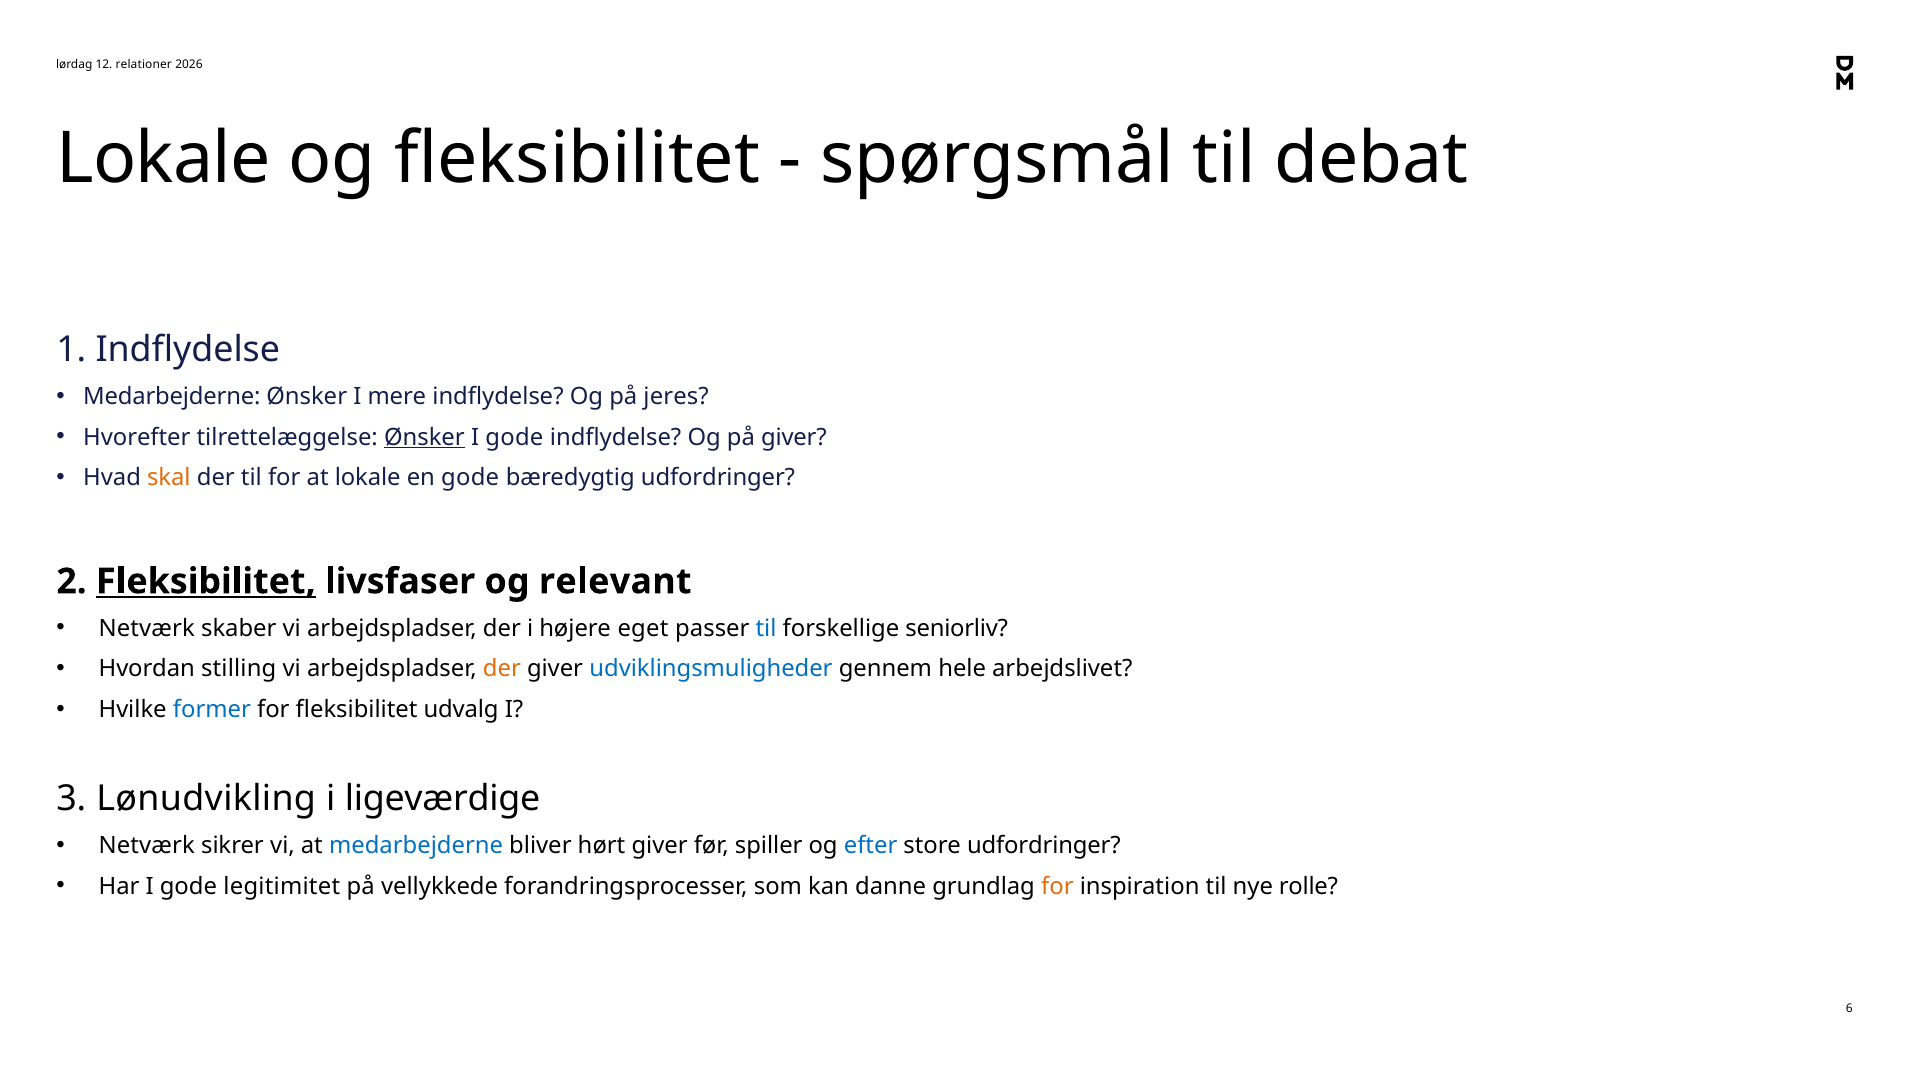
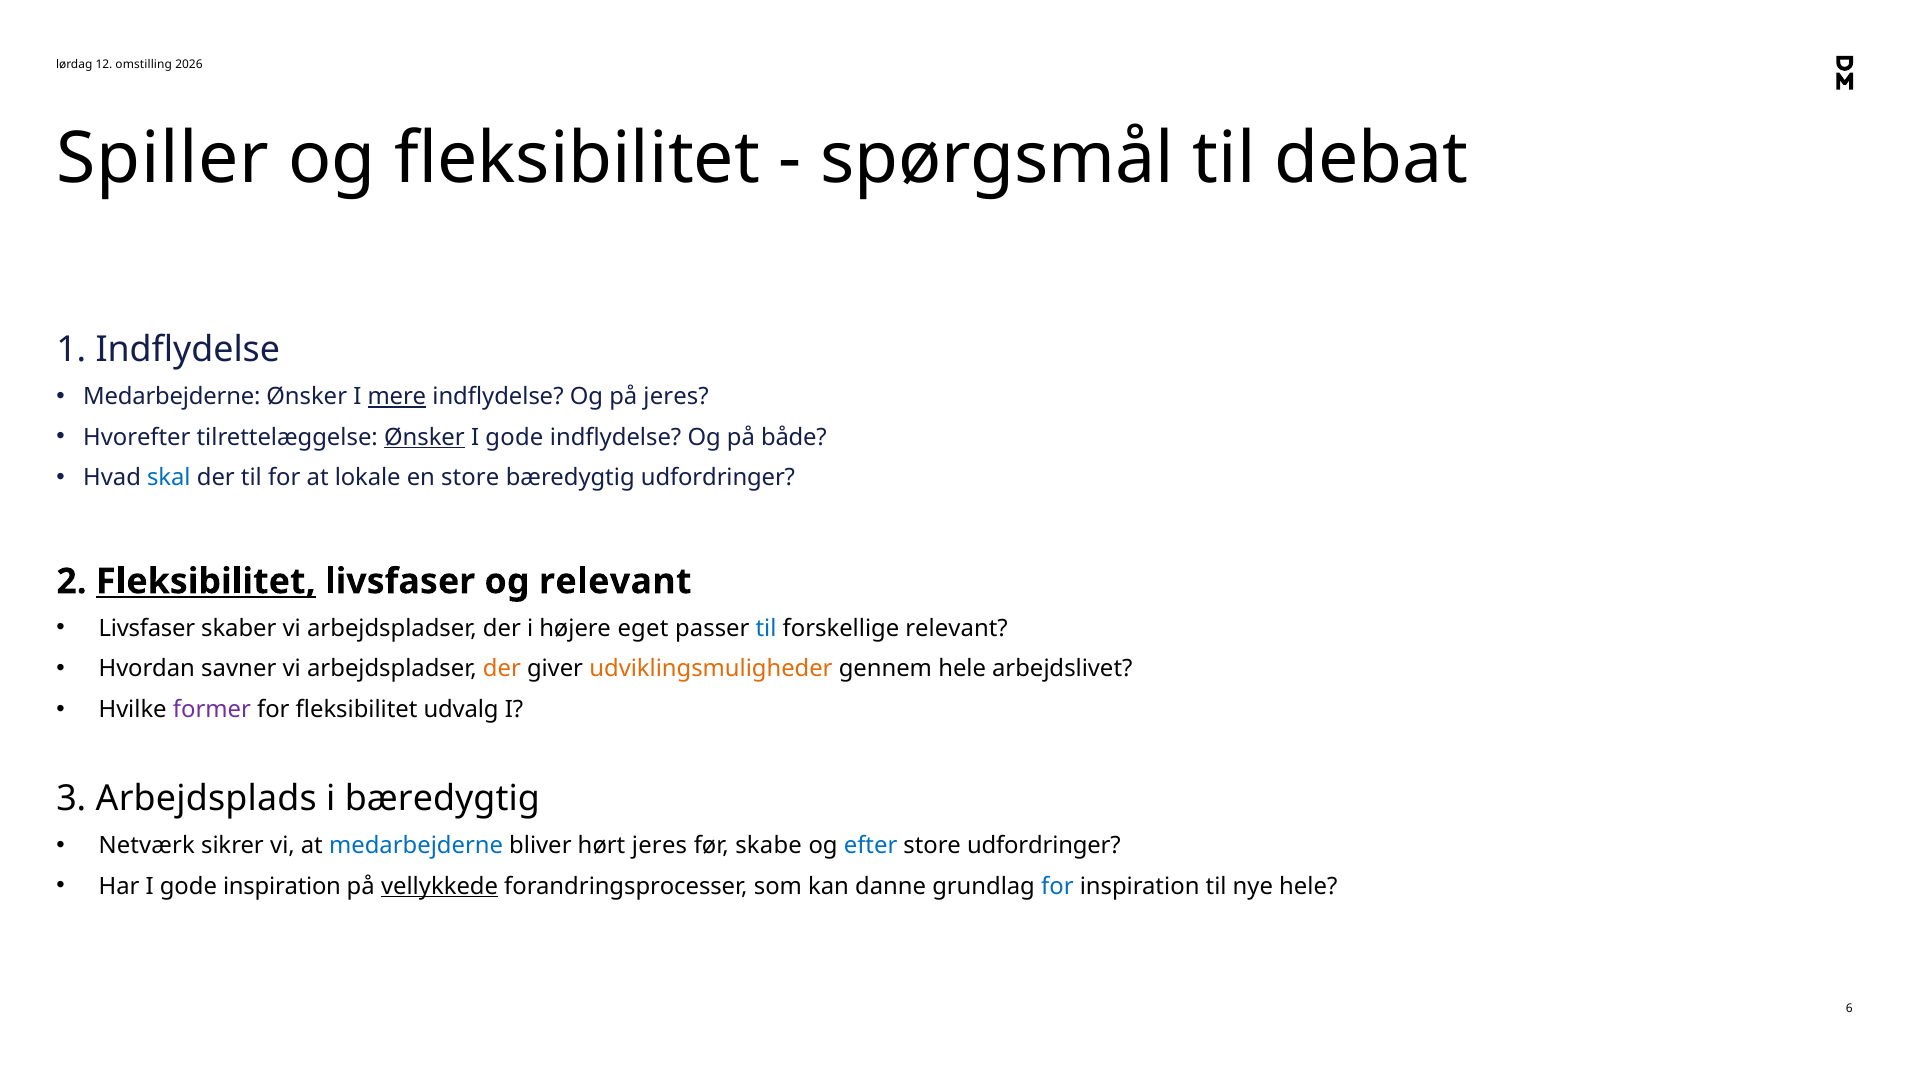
relationer: relationer -> omstilling (144, 65)
Lokale: Lokale -> Spiller (163, 159)
mere underline: none -> present (397, 397)
på giver: giver -> både (794, 437)
skal colour: orange -> blue (169, 478)
en gode: gode -> store (470, 478)
Netværk: Netværk -> Livsfaser (147, 628)
forskellige seniorliv: seniorliv -> relevant (957, 628)
stilling: stilling -> savner (239, 669)
udviklingsmuligheder colour: blue -> orange (711, 669)
former colour: blue -> purple (212, 709)
Lønudvikling: Lønudvikling -> Arbejdsplads (206, 799)
i ligeværdige: ligeværdige -> bæredygtig (442, 799)
hørt giver: giver -> jeres (660, 845)
spiller: spiller -> skabe (769, 845)
gode legitimitet: legitimitet -> inspiration (282, 886)
vellykkede underline: none -> present (440, 886)
for colour: orange -> blue (1057, 886)
nye rolle: rolle -> hele (1308, 886)
